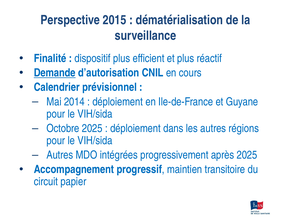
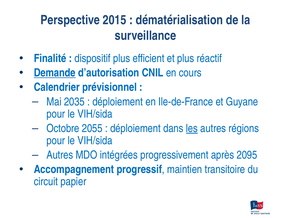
2014: 2014 -> 2035 (74, 102)
Octobre 2025: 2025 -> 2055 (92, 128)
les underline: none -> present (192, 128)
après 2025: 2025 -> 2095 (247, 155)
